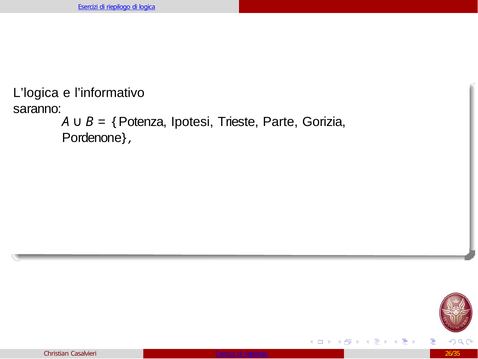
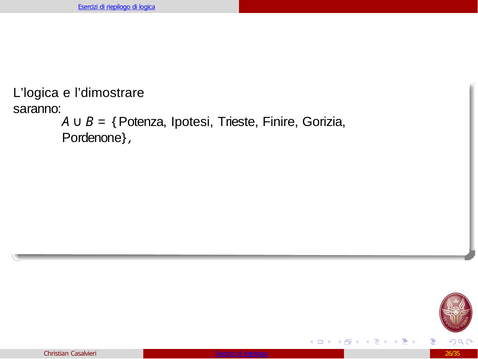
l’informativo: l’informativo -> l’dimostrare (110, 93)
Parte: Parte -> Finire (280, 122)
